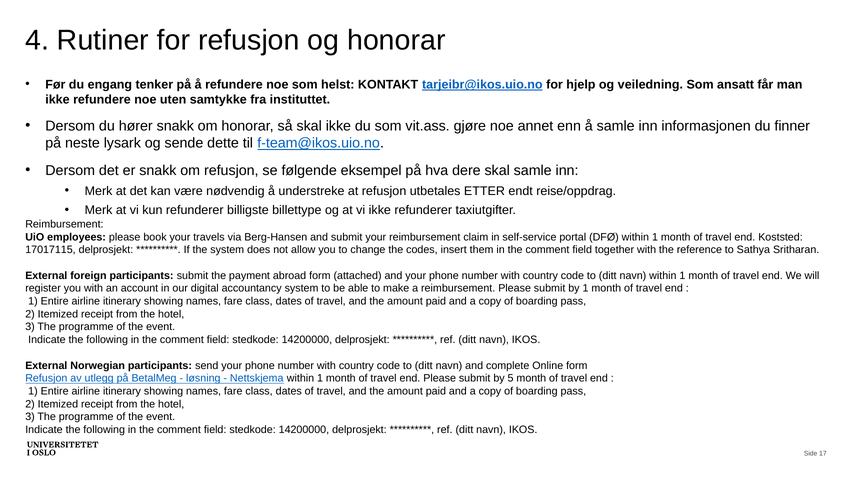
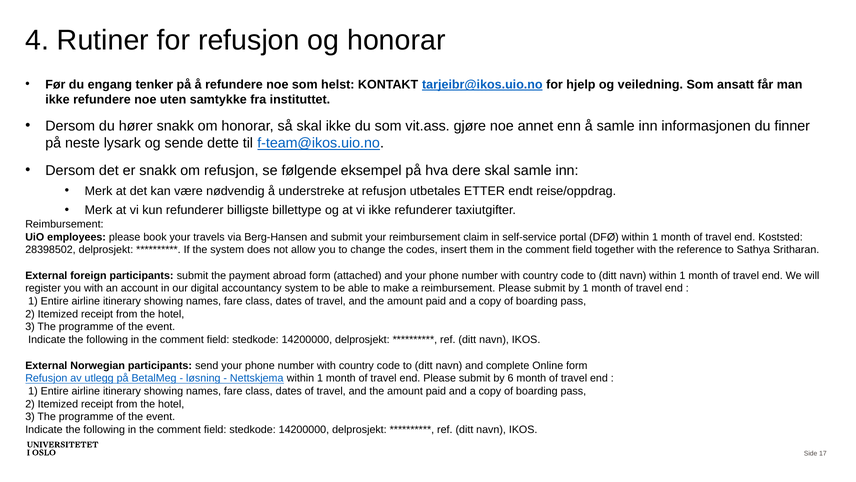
17017115: 17017115 -> 28398502 (50, 250)
5: 5 -> 6 (511, 378)
